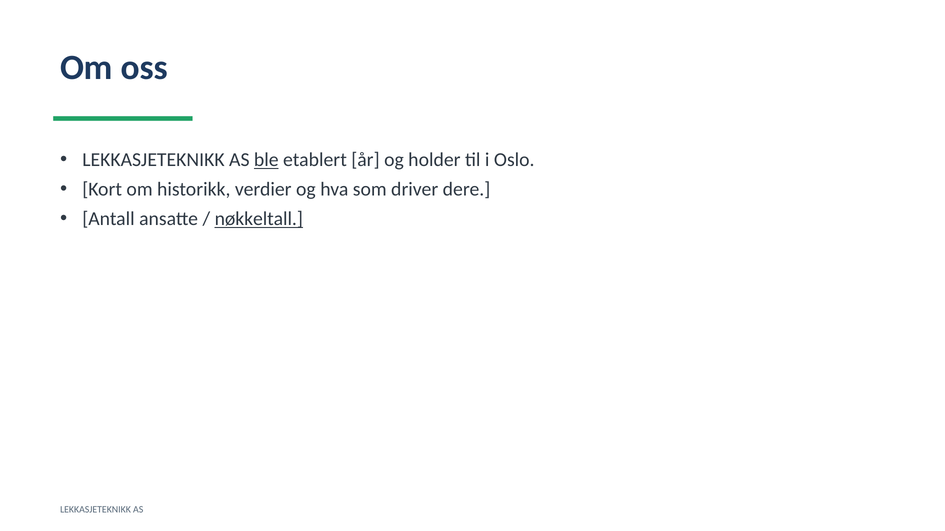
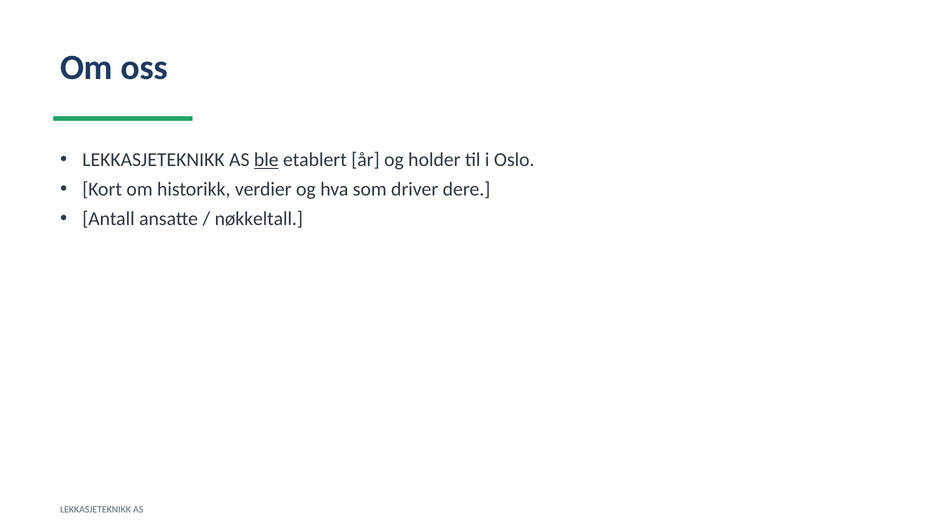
nøkkeltall underline: present -> none (259, 219)
